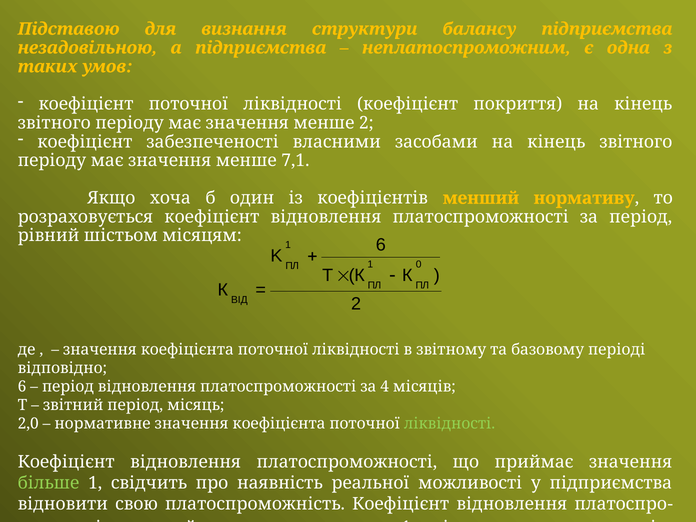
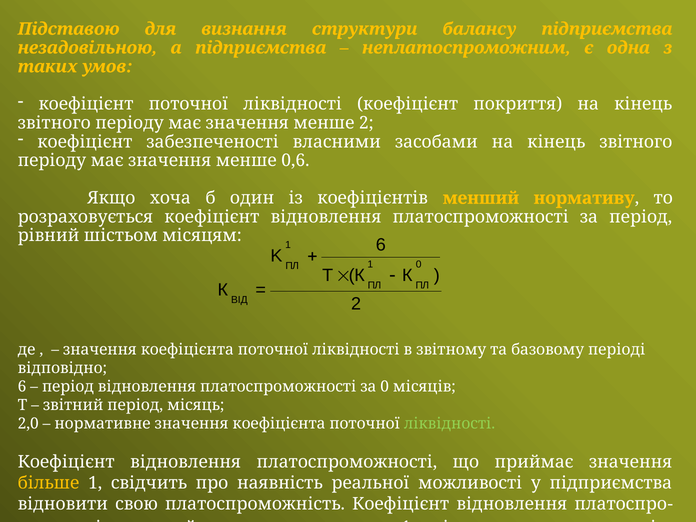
7,1: 7,1 -> 0,6 (295, 161)
за 4: 4 -> 0 (385, 387)
більше colour: light green -> yellow (49, 483)
